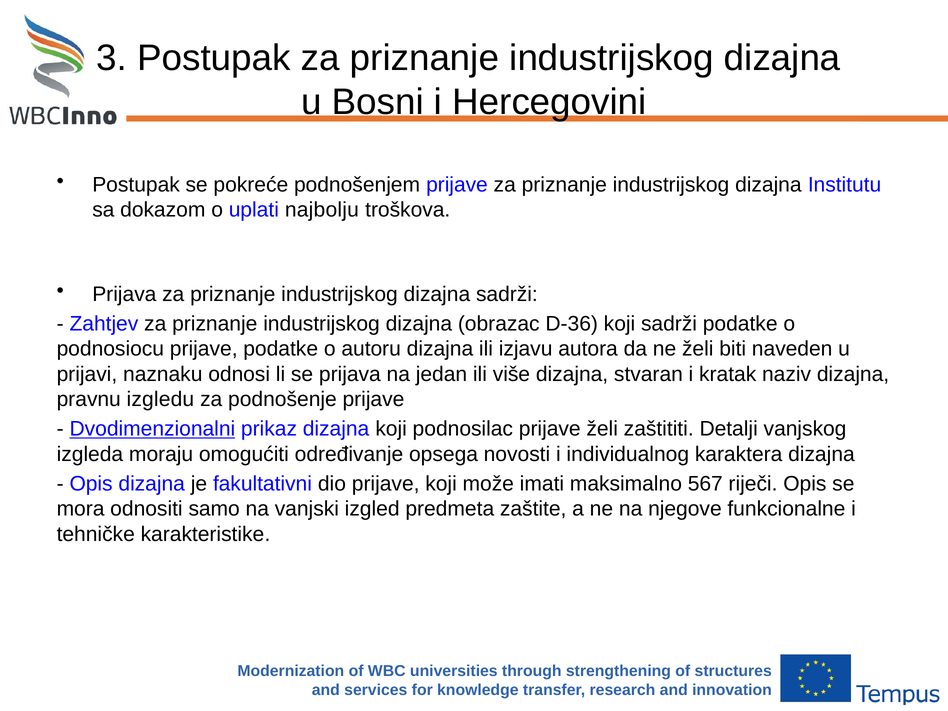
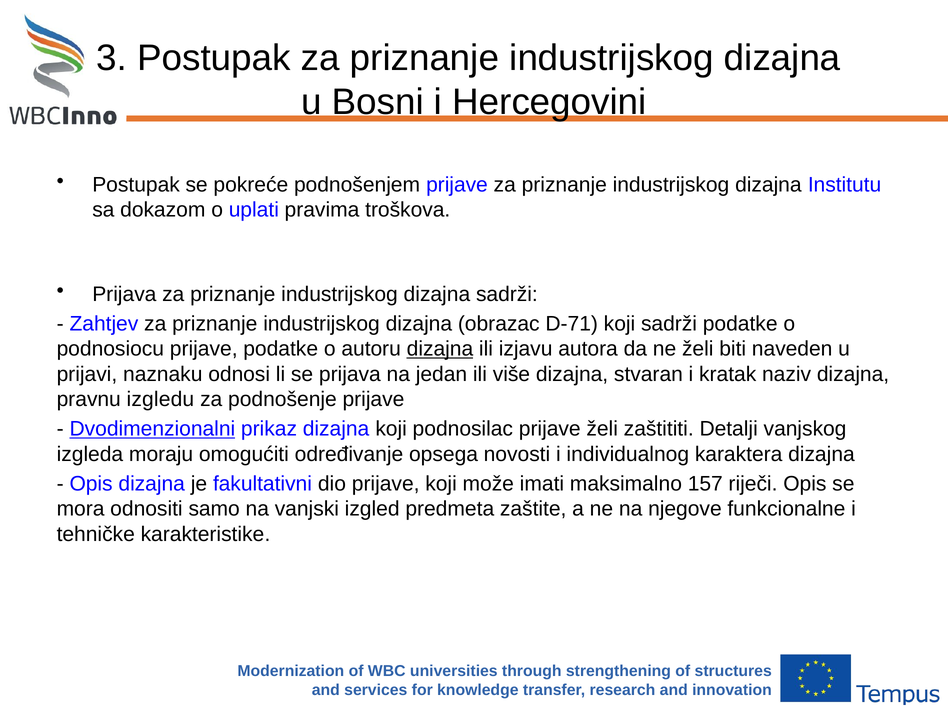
najbolju: najbolju -> pravima (322, 210)
D-36: D-36 -> D-71 (572, 324)
dizajna underline: none -> present (440, 349)
567: 567 -> 157 (705, 484)
